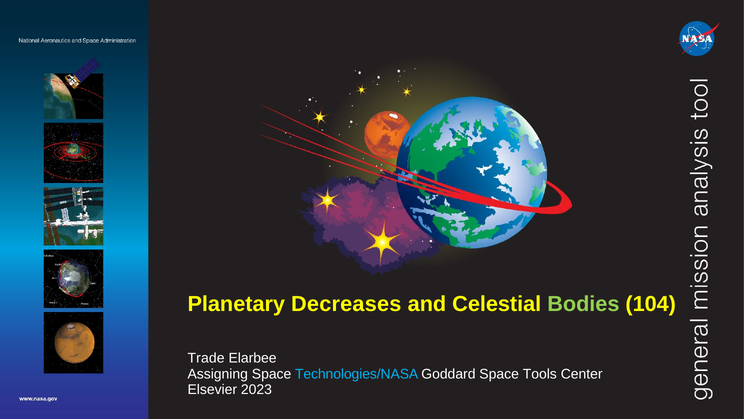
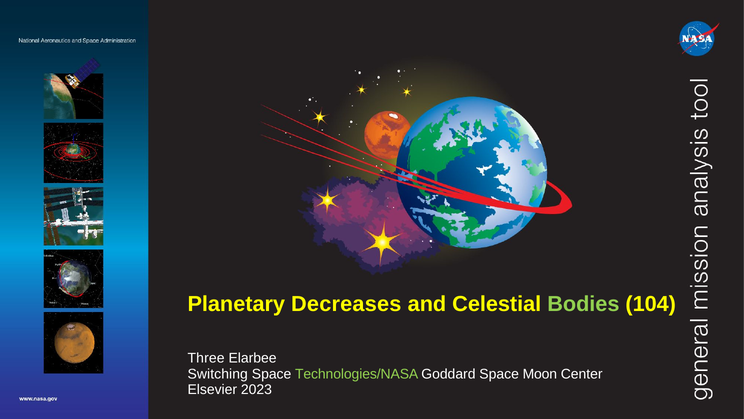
Trade: Trade -> Three (206, 358)
Assigning: Assigning -> Switching (218, 374)
Technologies/NASA colour: light blue -> light green (357, 374)
Tools: Tools -> Moon (540, 374)
